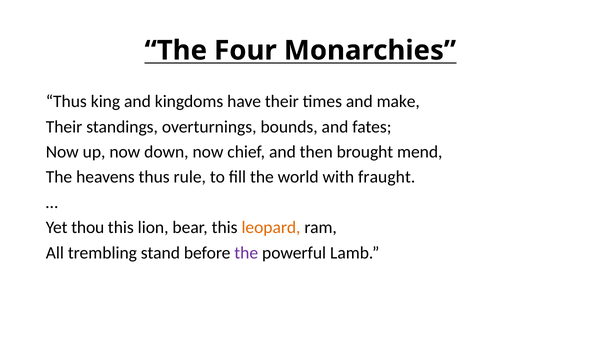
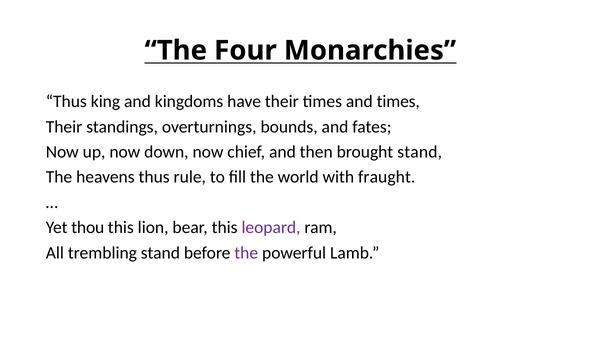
and make: make -> times (398, 102)
brought mend: mend -> stand (420, 152)
leopard colour: orange -> purple (271, 228)
